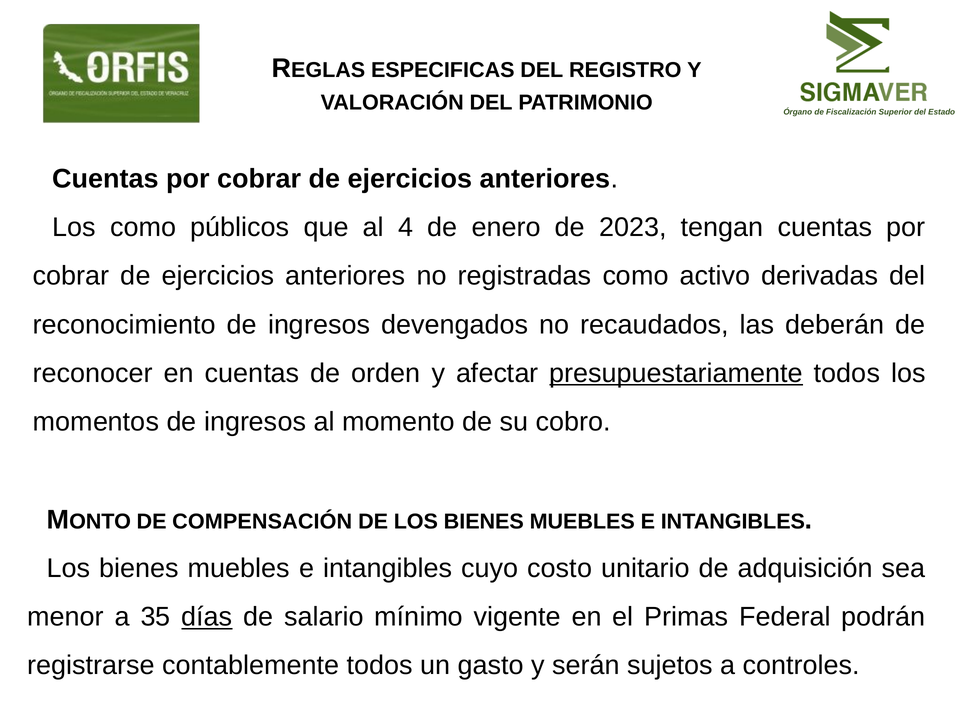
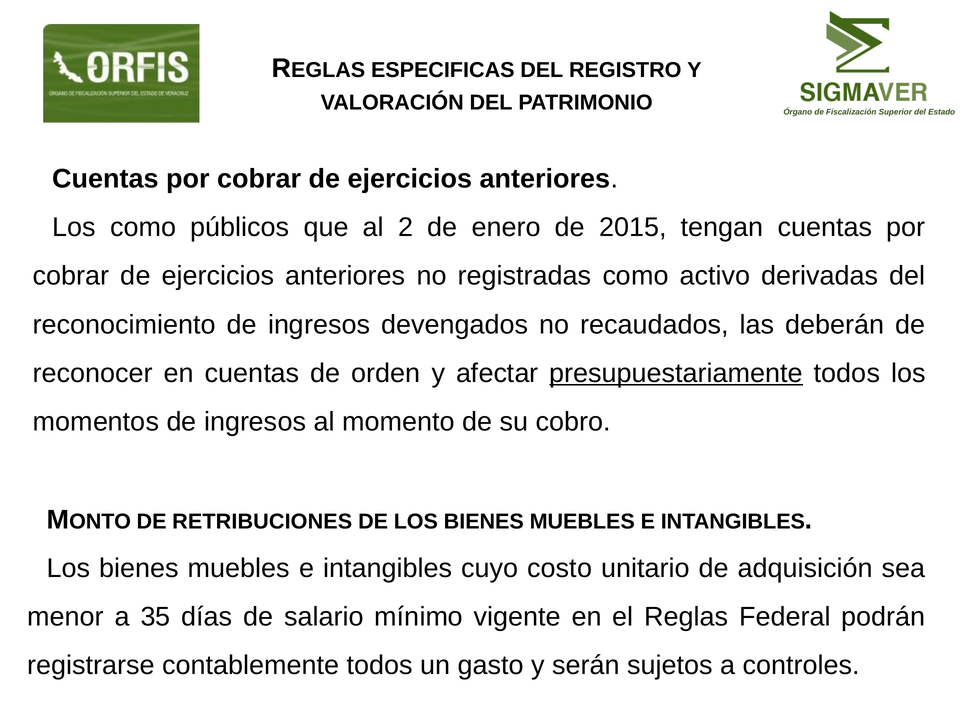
4: 4 -> 2 (406, 228)
2023: 2023 -> 2015 (633, 228)
COMPENSACIÓN: COMPENSACIÓN -> RETRIBUCIONES (262, 522)
días underline: present -> none (207, 617)
Primas: Primas -> Reglas (686, 617)
